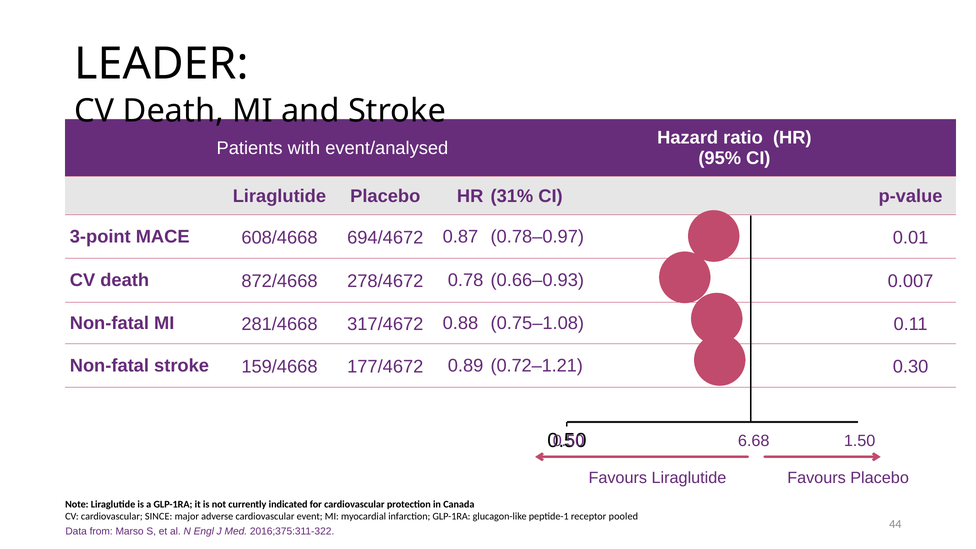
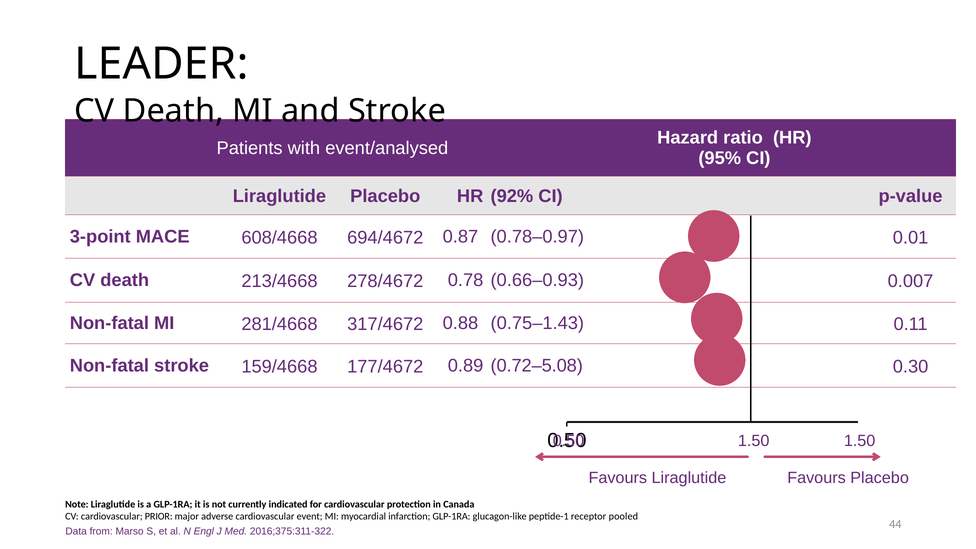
31%: 31% -> 92% (512, 196)
872/4668: 872/4668 -> 213/4668 (280, 281)
0.75–1.08: 0.75–1.08 -> 0.75–1.43 (537, 323)
0.72–1.21: 0.72–1.21 -> 0.72–5.08 (537, 366)
6.68: 6.68 -> 1.50 (754, 441)
SINCE: SINCE -> PRIOR (159, 517)
